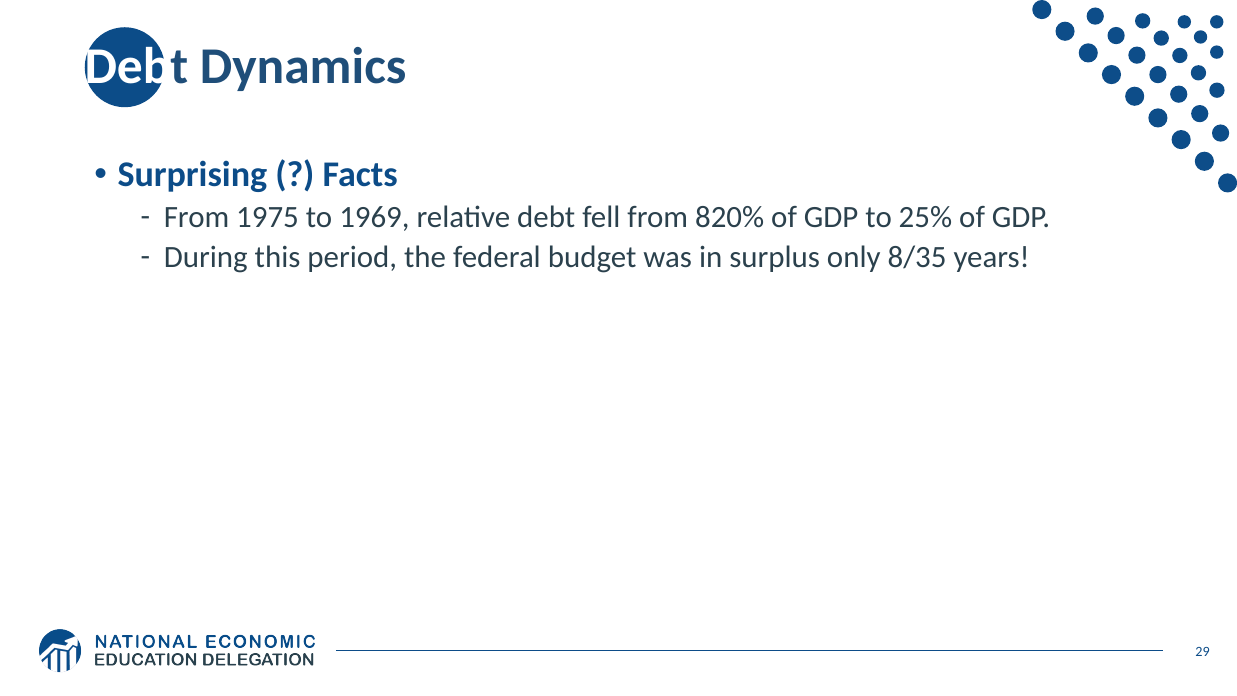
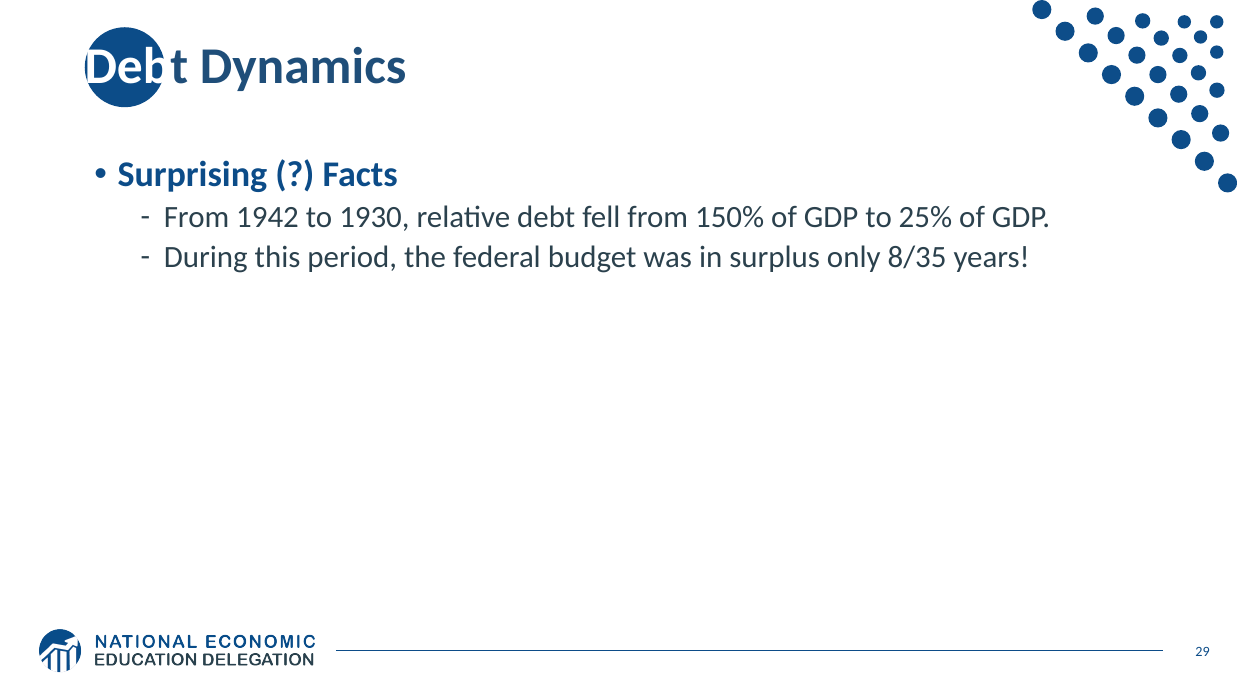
1975: 1975 -> 1942 (268, 217)
1969: 1969 -> 1930 (374, 217)
820%: 820% -> 150% (730, 217)
